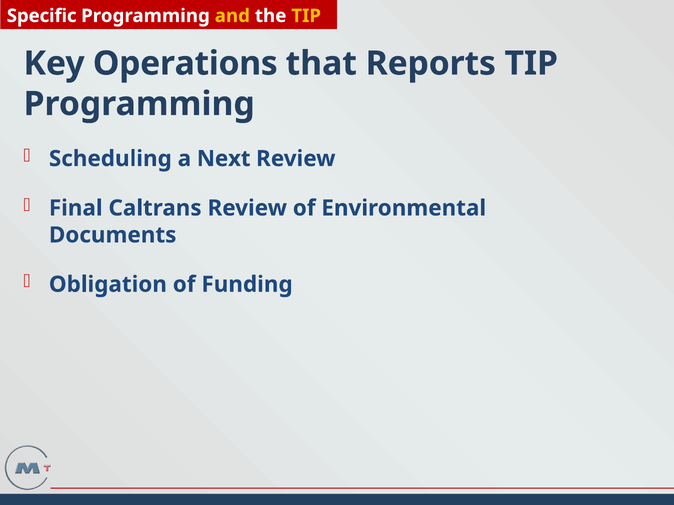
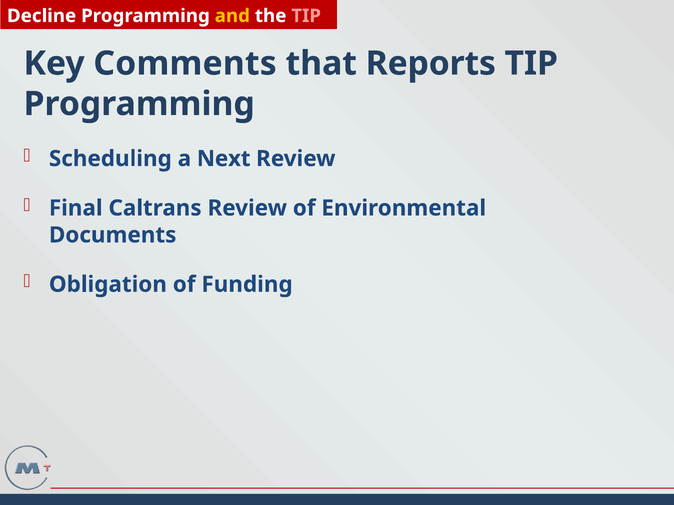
Specific: Specific -> Decline (42, 16)
TIP colour: yellow -> pink (306, 16)
Operations: Operations -> Comments (185, 64)
